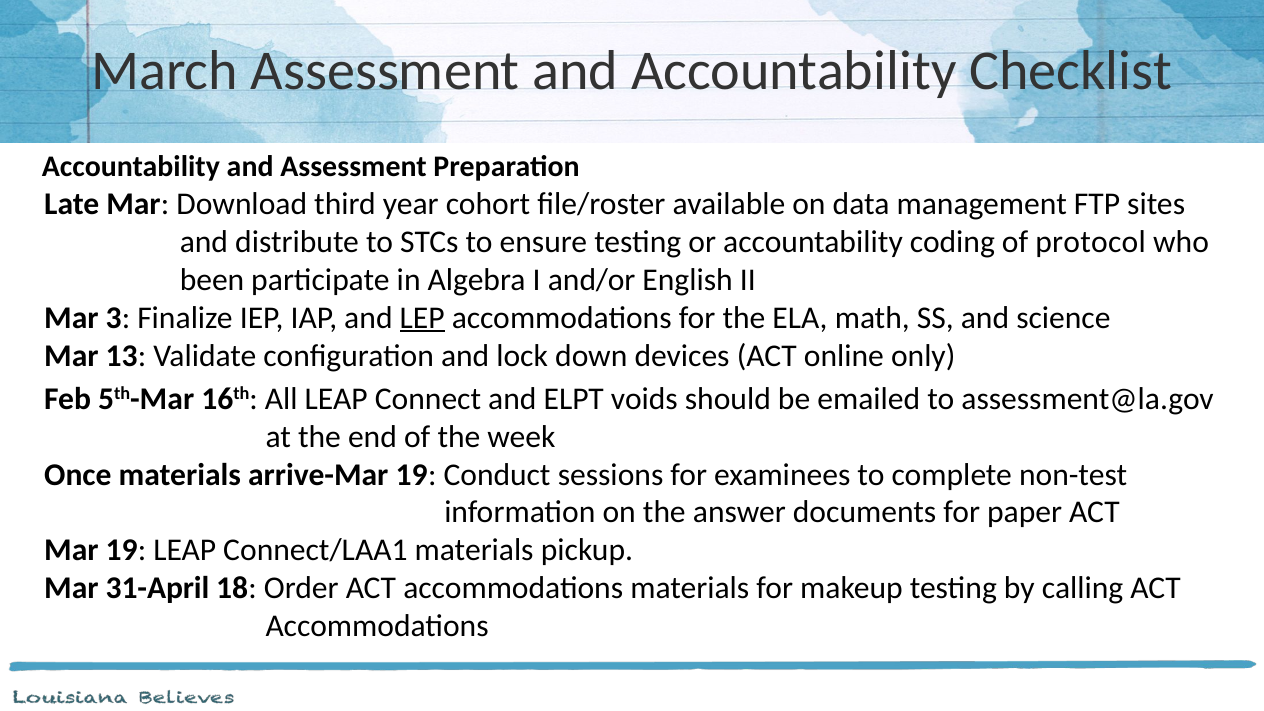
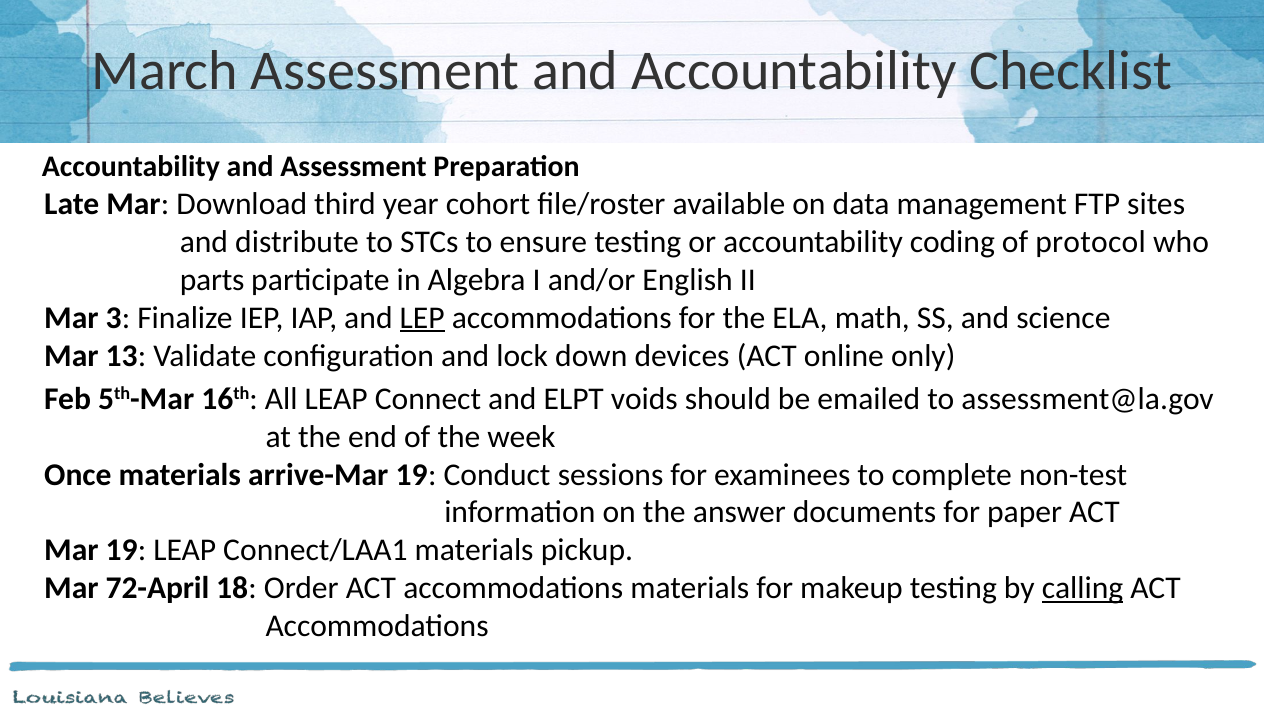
been: been -> parts (212, 280)
31-April: 31-April -> 72-April (158, 588)
calling underline: none -> present (1083, 588)
